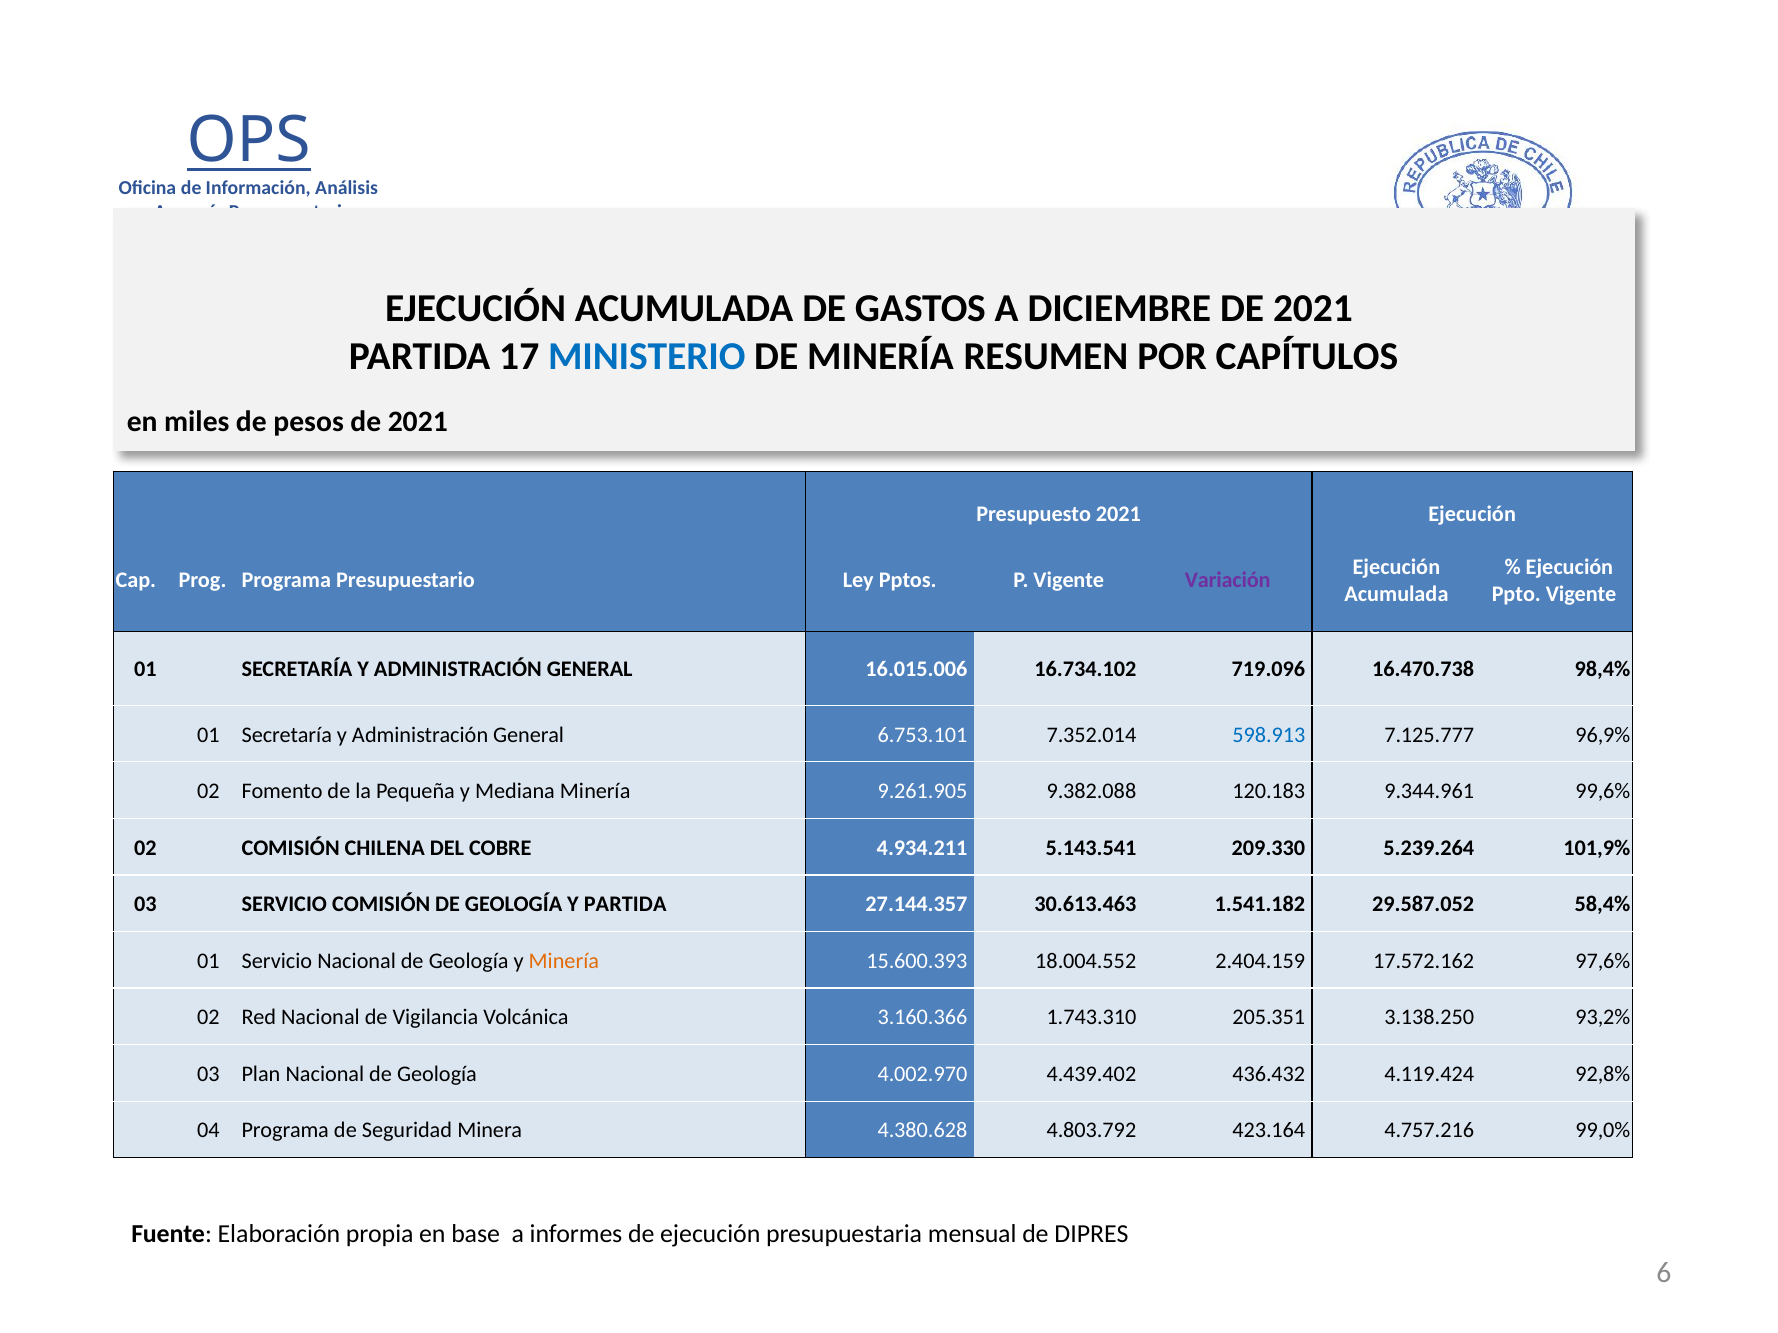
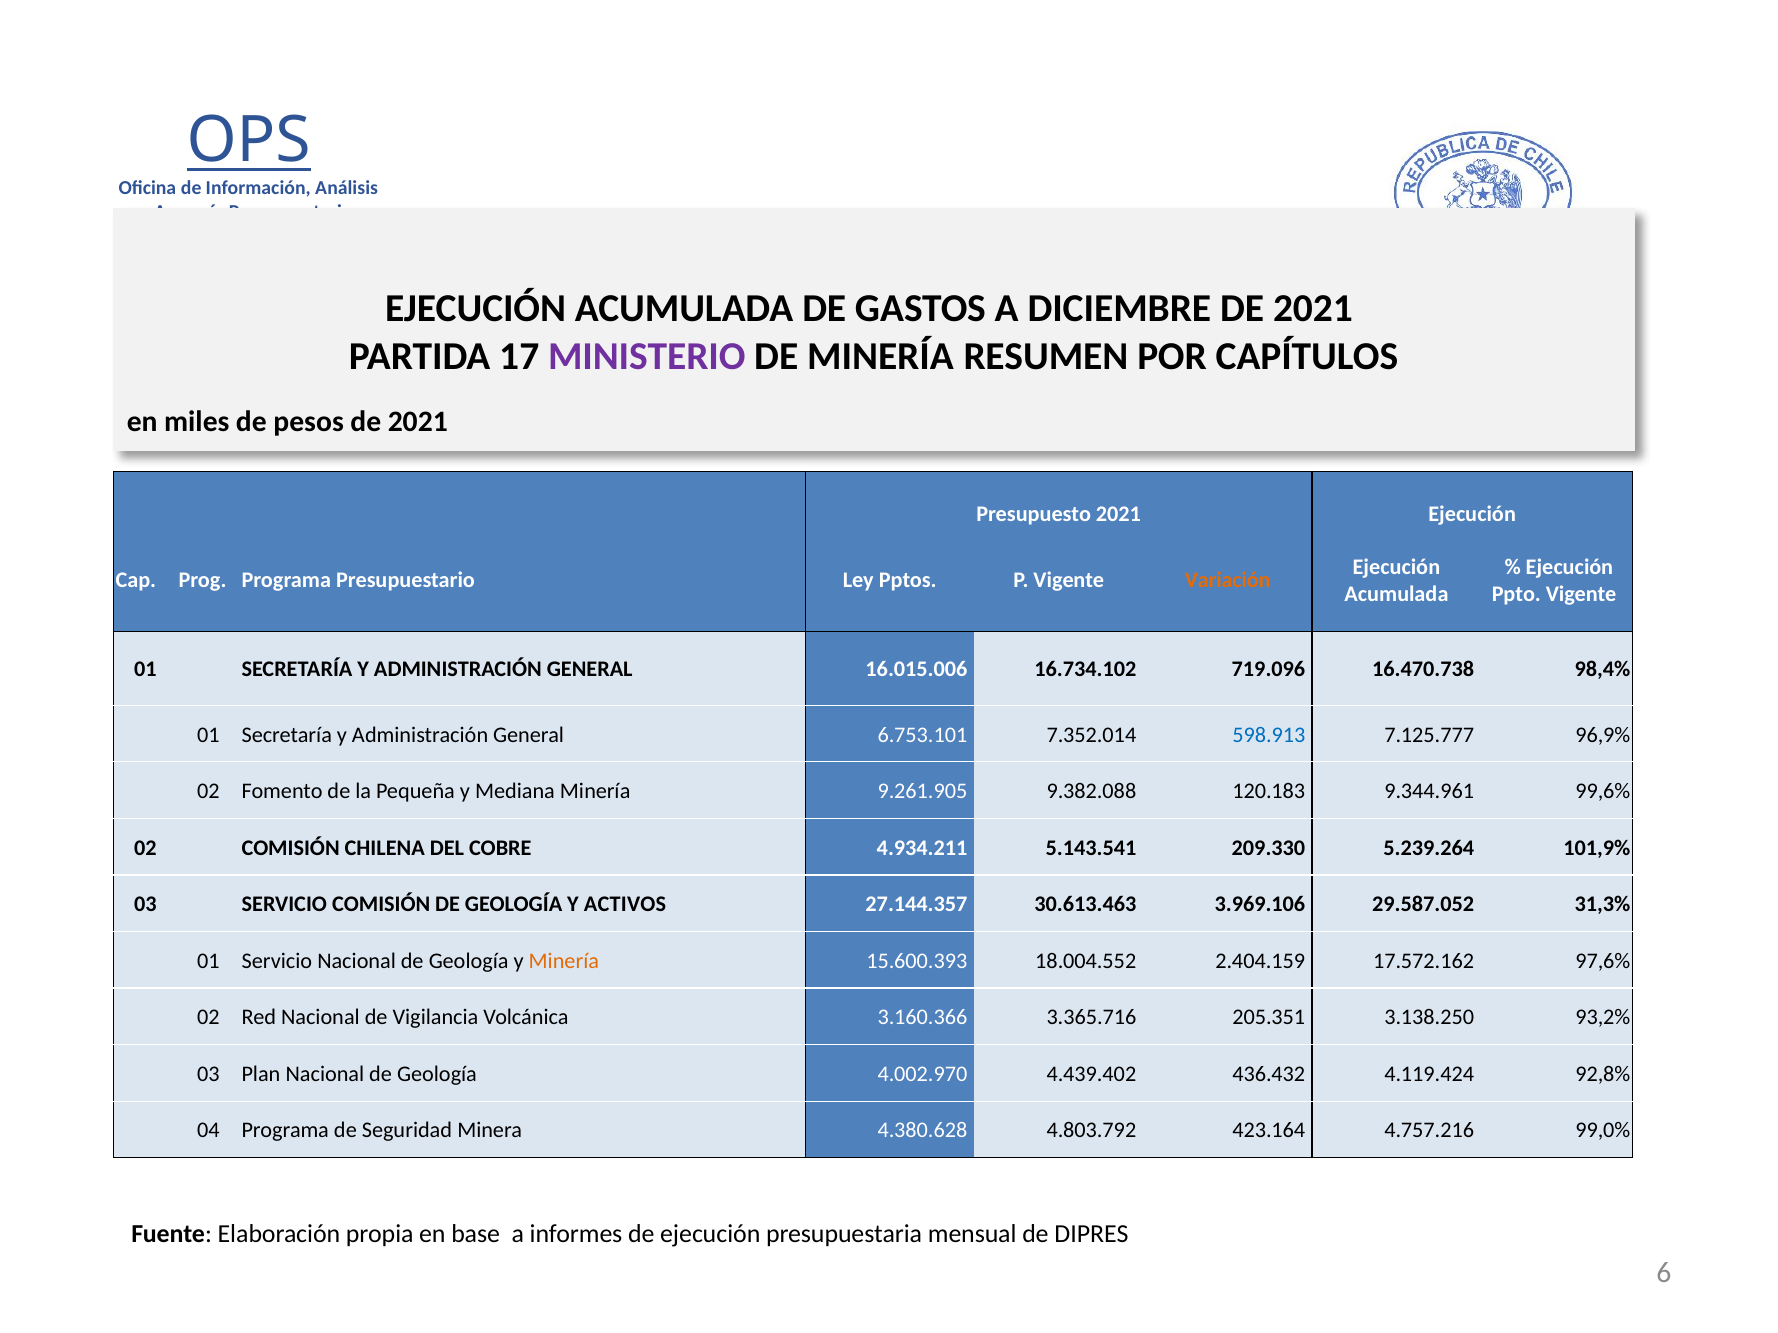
MINISTERIO colour: blue -> purple (647, 356)
Variación colour: purple -> orange (1228, 581)
Y PARTIDA: PARTIDA -> ACTIVOS (625, 905)
1.541.182: 1.541.182 -> 3.969.106 (1260, 905)
58,4%: 58,4% -> 31,3% (1603, 905)
1.743.310: 1.743.310 -> 3.365.716 (1091, 1018)
